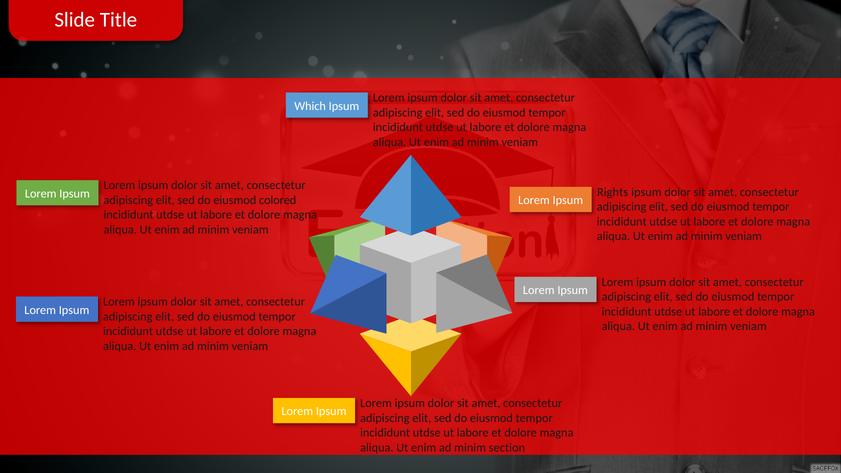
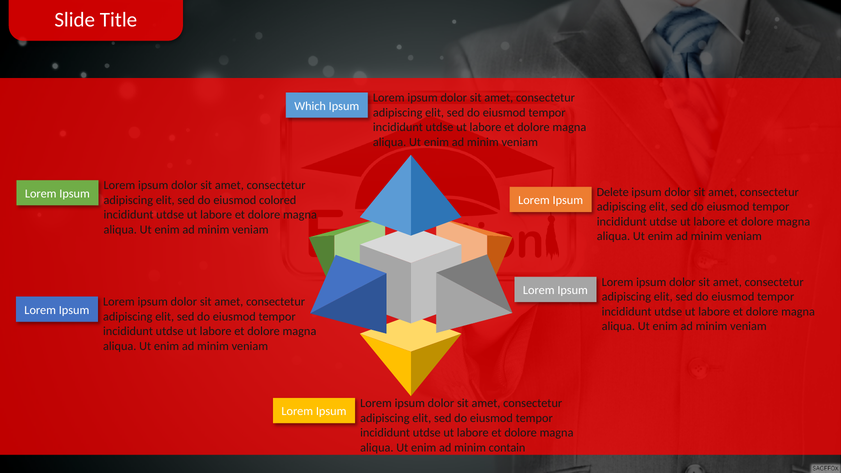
Rights: Rights -> Delete (613, 192)
section: section -> contain (507, 448)
